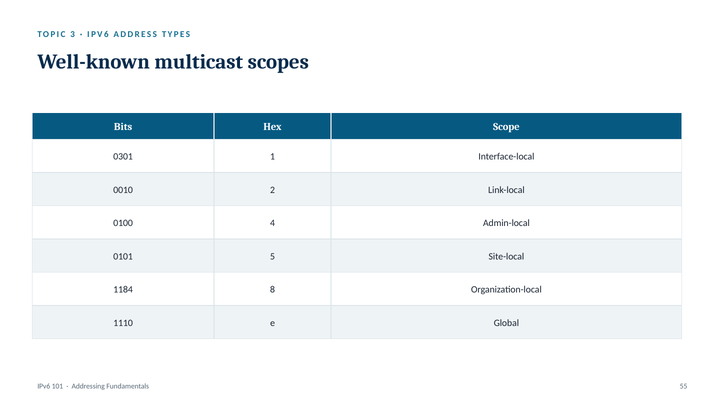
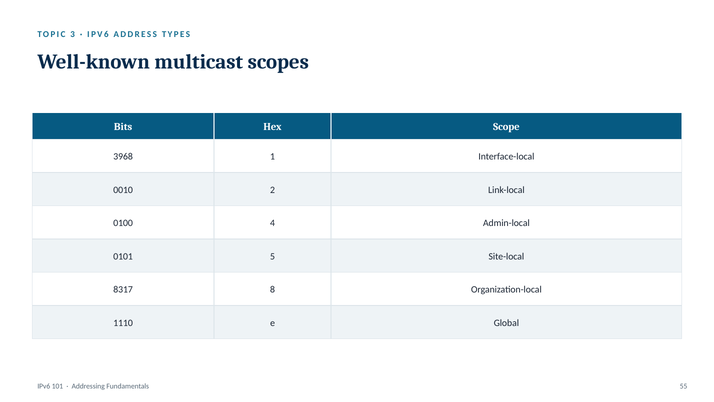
0301: 0301 -> 3968 (123, 157)
1184: 1184 -> 8317 (123, 289)
